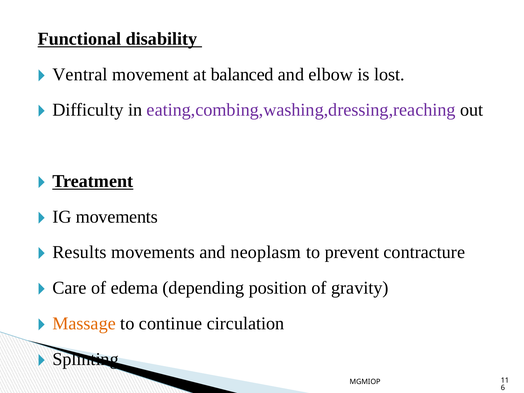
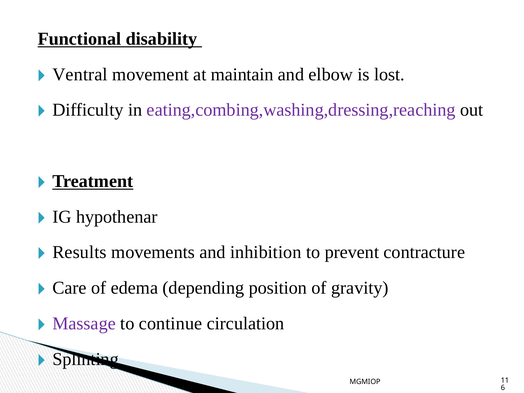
balanced: balanced -> maintain (242, 74)
IG movements: movements -> hypothenar (117, 217)
neoplasm: neoplasm -> inhibition (266, 252)
Massage colour: orange -> purple (84, 323)
